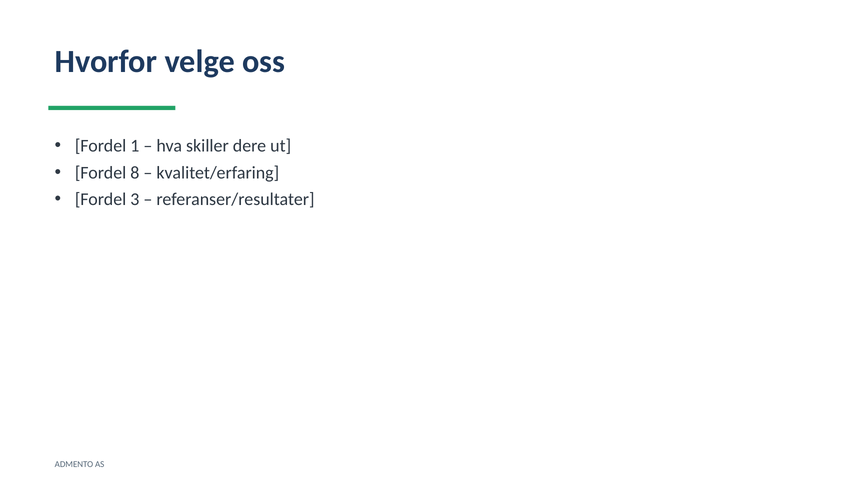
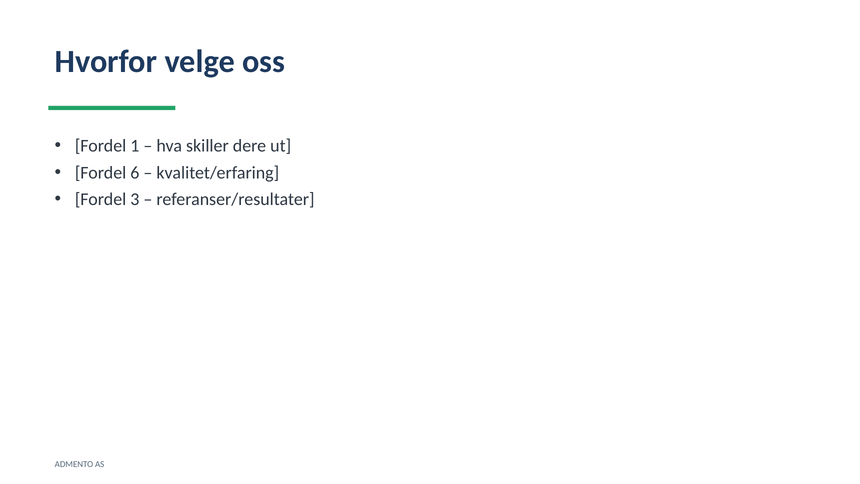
8: 8 -> 6 (135, 173)
